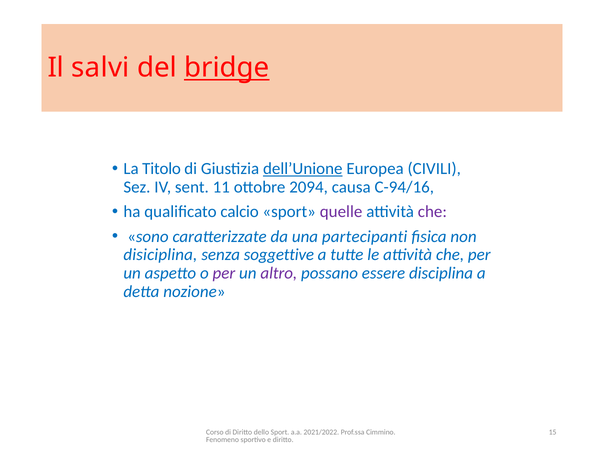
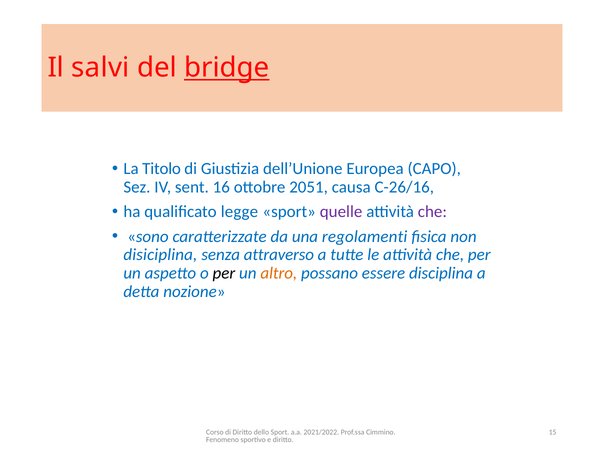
dell’Unione underline: present -> none (303, 169)
CIVILI: CIVILI -> CAPO (434, 169)
11: 11 -> 16 (221, 187)
2094: 2094 -> 2051 (309, 187)
C-94/16: C-94/16 -> C-26/16 (404, 187)
calcio: calcio -> legge (239, 212)
partecipanti: partecipanti -> regolamenti (365, 236)
soggettive: soggettive -> attraverso (279, 255)
per colour: purple -> black (224, 273)
altro colour: purple -> orange (279, 273)
